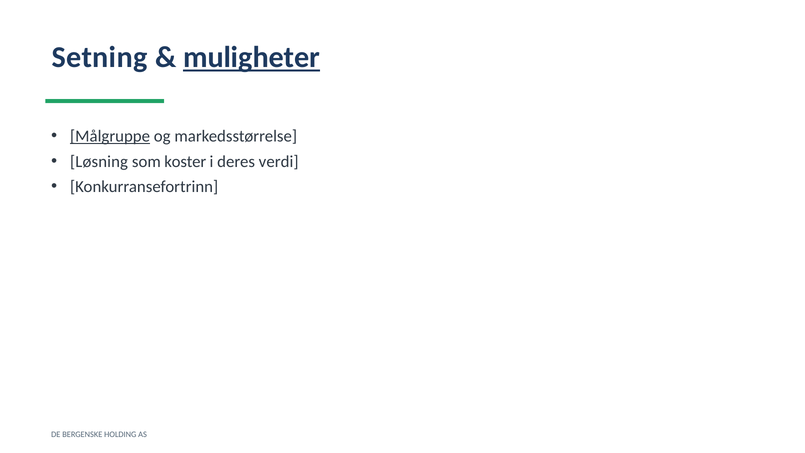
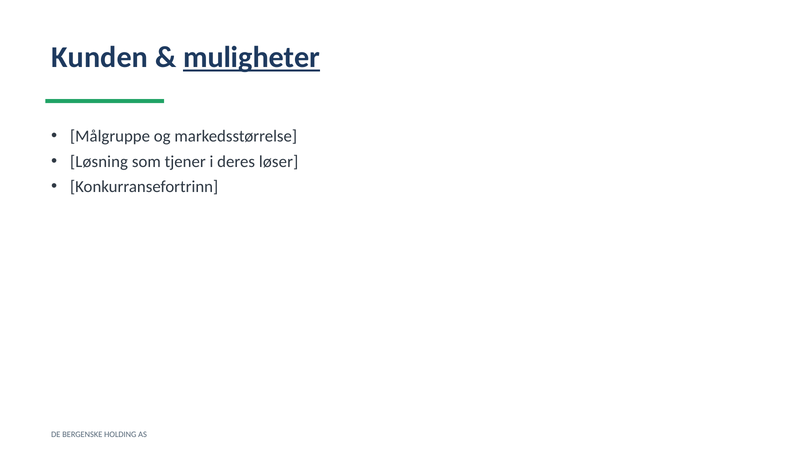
Setning: Setning -> Kunden (100, 57)
Målgruppe underline: present -> none (110, 136)
koster: koster -> tjener (185, 162)
verdi: verdi -> løser (279, 162)
